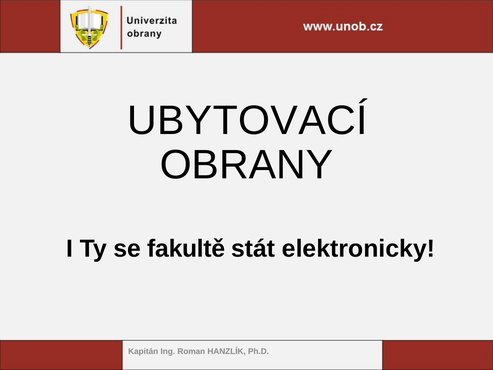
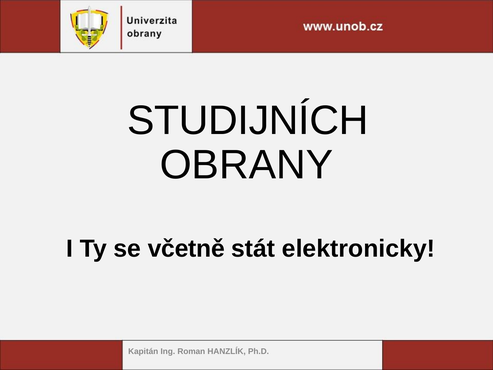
UBYTOVACÍ: UBYTOVACÍ -> STUDIJNÍCH (248, 120)
fakultě: fakultě -> včetně (186, 248)
